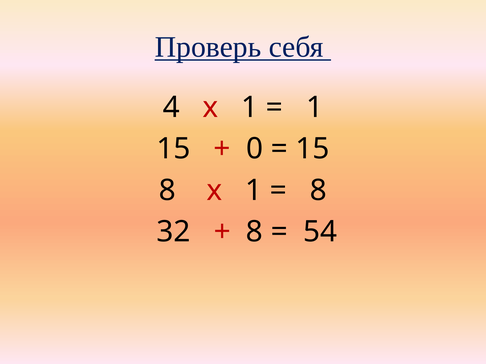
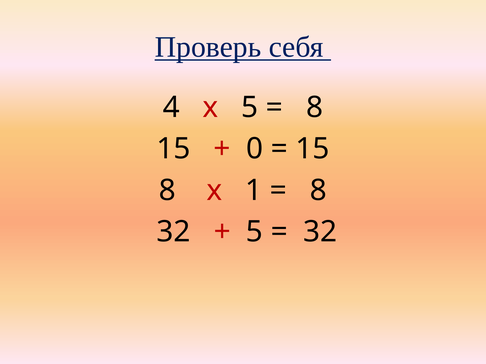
4 х 1: 1 -> 5 (250, 107)
1: 1 -> 8 (315, 107)
8: 8 -> 5 (254, 232)
54: 54 -> 32 (320, 232)
